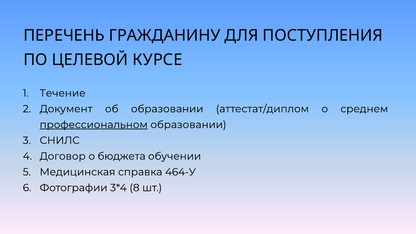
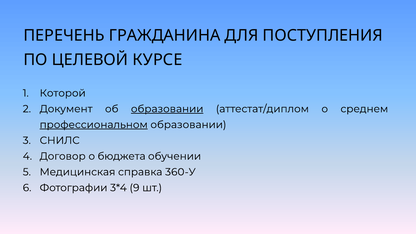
ГРАЖДАНИНУ: ГРАЖДАНИНУ -> ГРАЖДАНИНА (165, 35)
Течение: Течение -> Которой (63, 93)
образовании underline: none -> present (167, 109)
464-У: 464-У -> 360-У (180, 172)
8: 8 -> 9 (134, 188)
